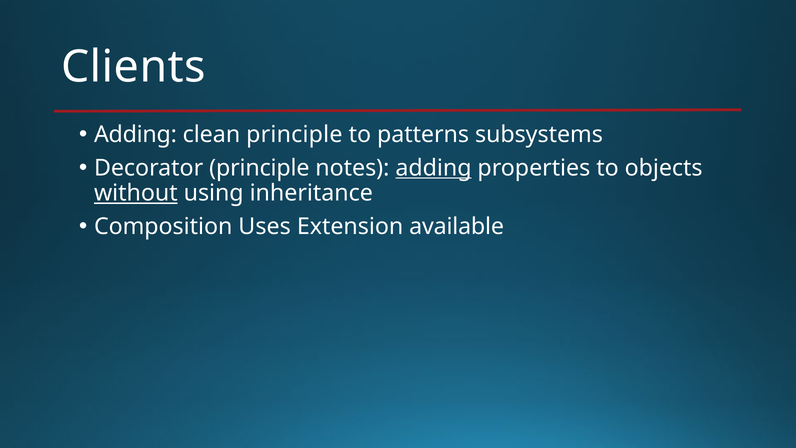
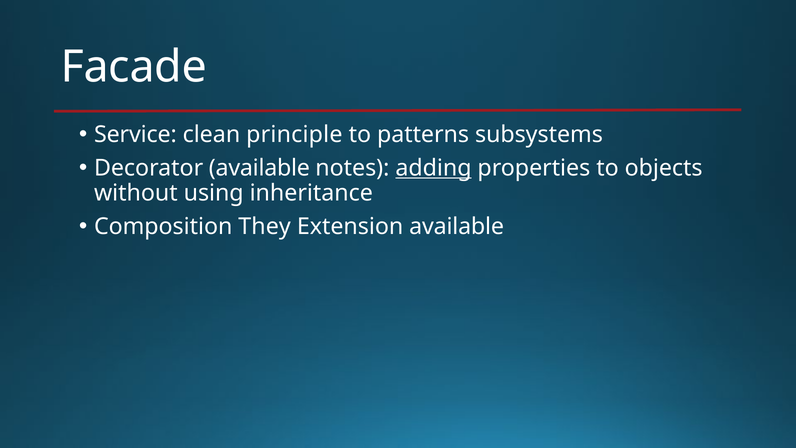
Clients: Clients -> Facade (134, 67)
Adding: Adding -> Service (135, 135)
Decorator principle: principle -> available (259, 168)
without underline: present -> none (136, 193)
Uses: Uses -> They (265, 226)
